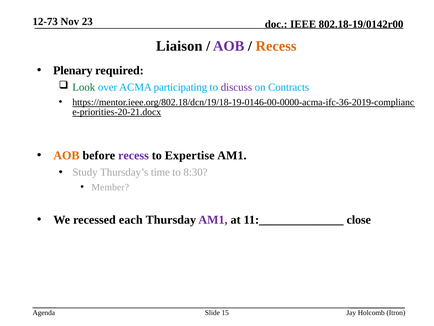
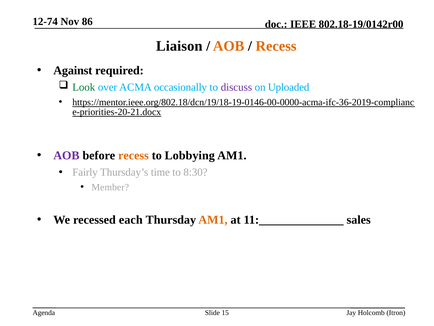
12-73: 12-73 -> 12-74 (45, 22)
23: 23 -> 86 (87, 22)
AOB colour: purple -> orange (229, 46)
Plenary: Plenary -> Against (73, 70)
participating: participating -> occasionally (180, 87)
Contracts: Contracts -> Uploaded (289, 87)
AOB colour: orange -> purple (66, 155)
recess colour: purple -> orange (133, 155)
Expertise: Expertise -> Lobbying (190, 155)
Study: Study -> Fairly (85, 172)
AM1 colour: purple -> orange (213, 220)
close: close -> sales (359, 220)
